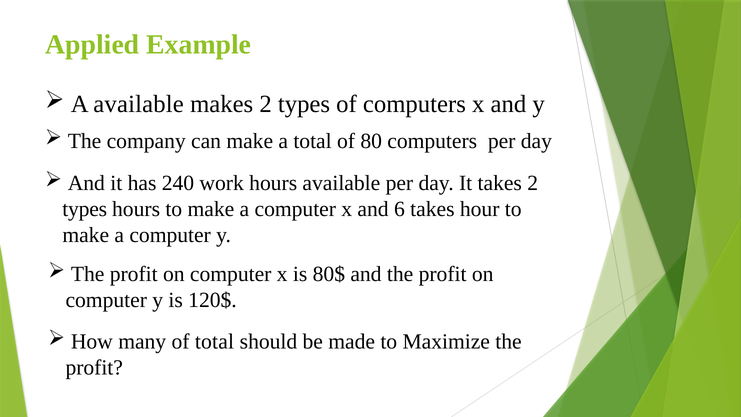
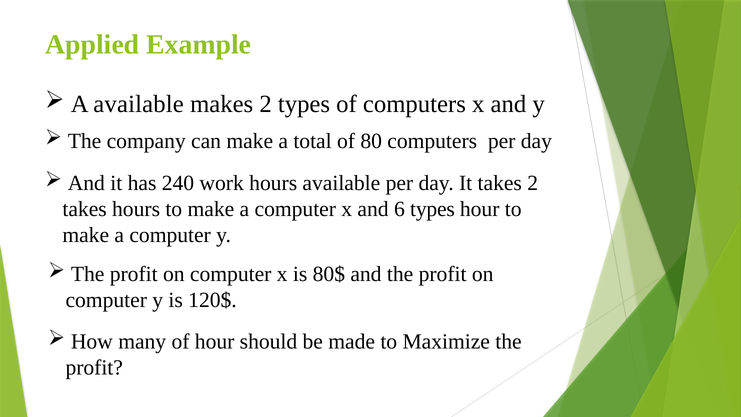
types: types -> takes (85, 209)
6 takes: takes -> types (432, 209)
of total: total -> hour (215, 341)
